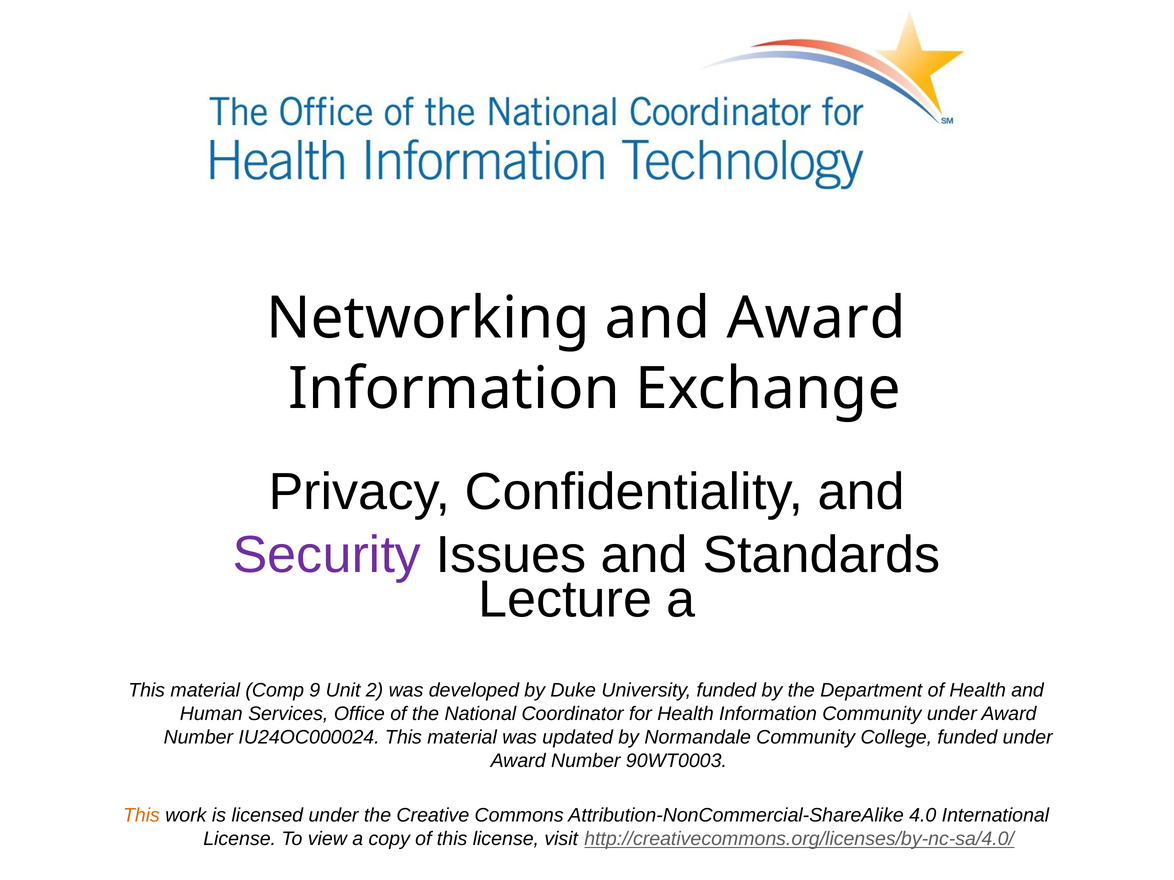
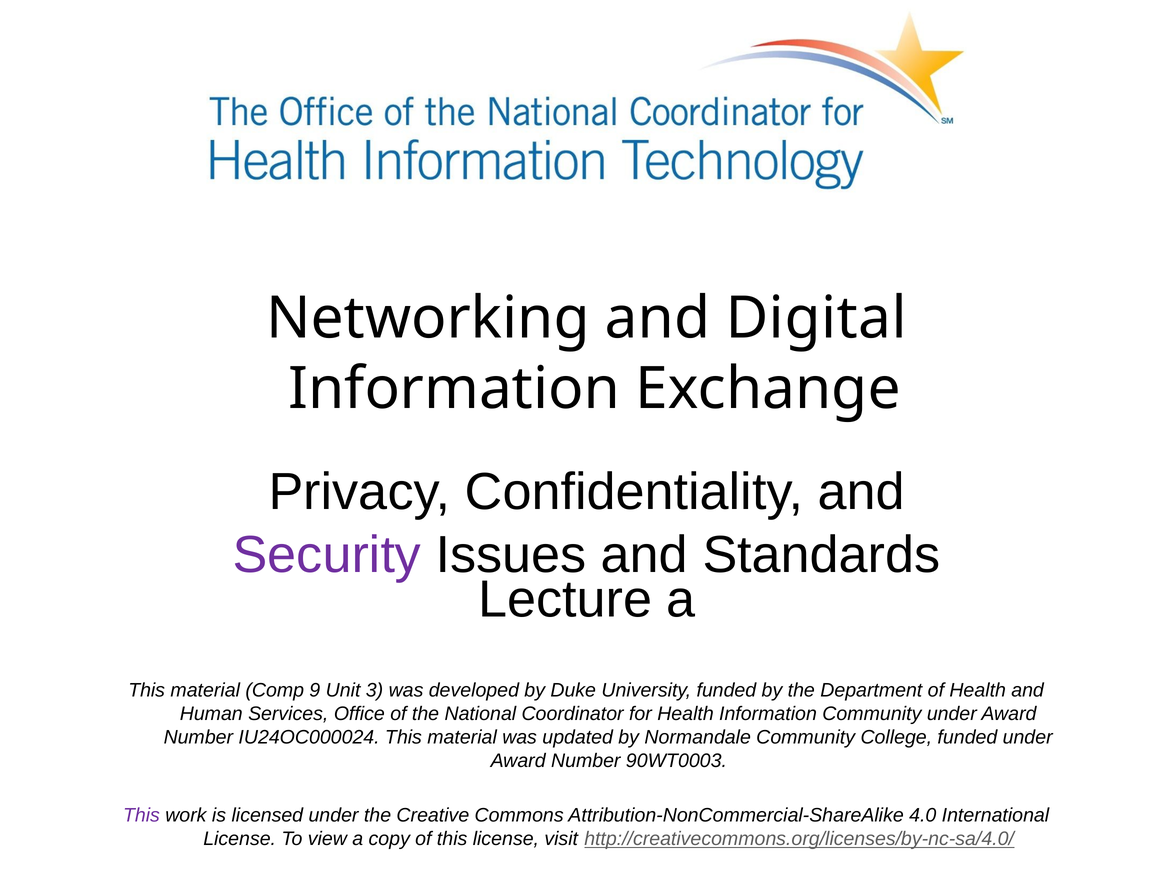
and Award: Award -> Digital (816, 319)
2: 2 -> 3 (375, 691)
This colour: orange -> purple (141, 816)
